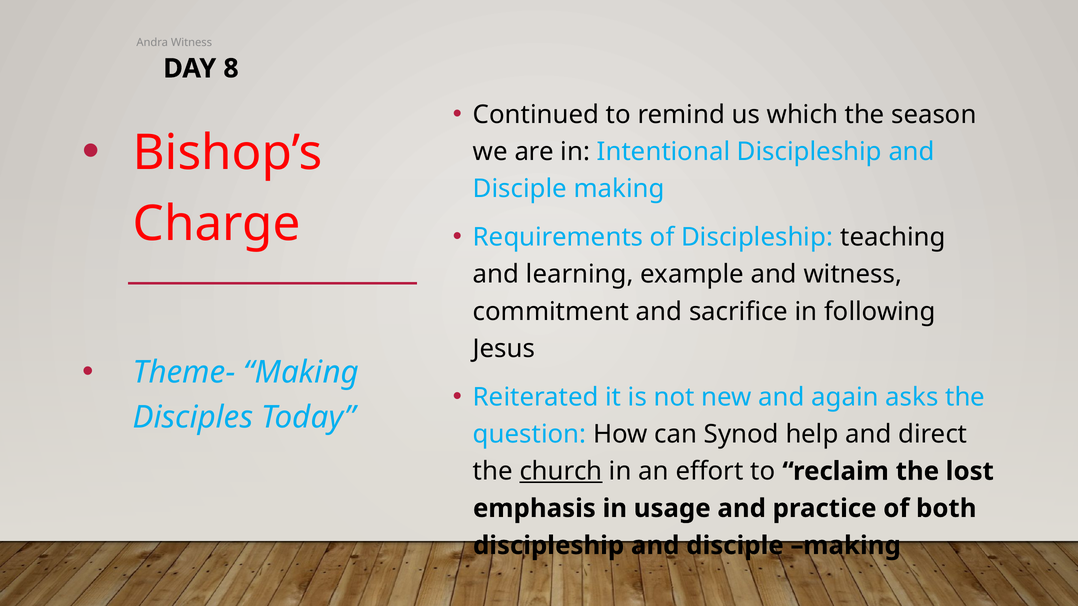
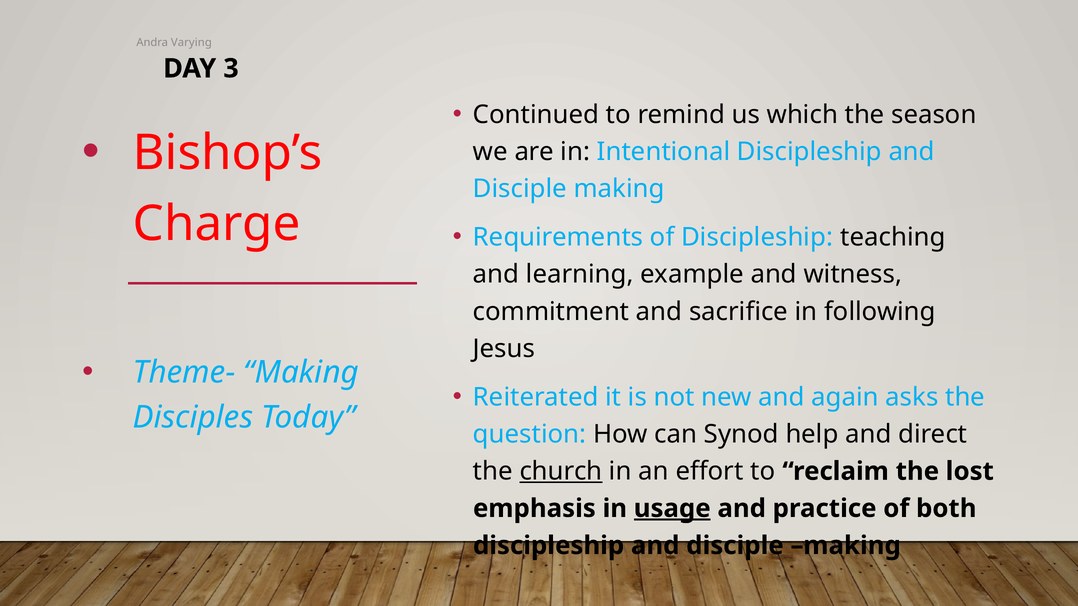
Andra Witness: Witness -> Varying (191, 43)
8: 8 -> 3 (231, 69)
usage underline: none -> present (672, 509)
